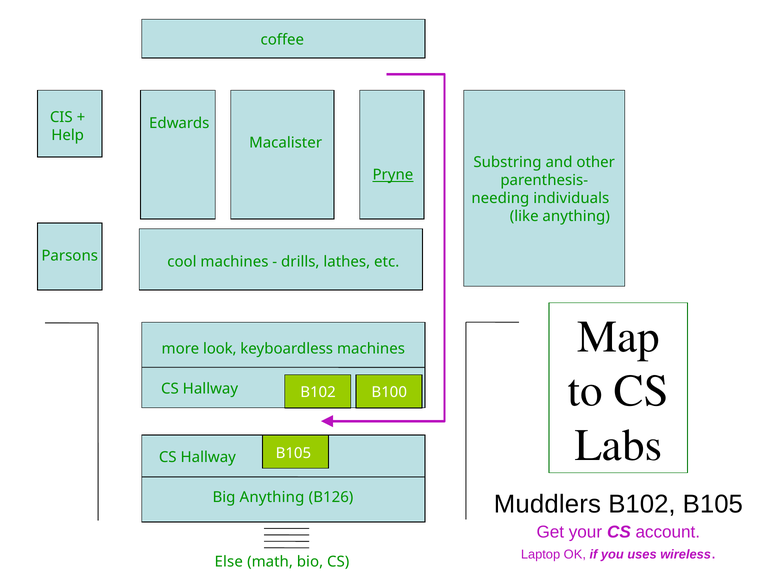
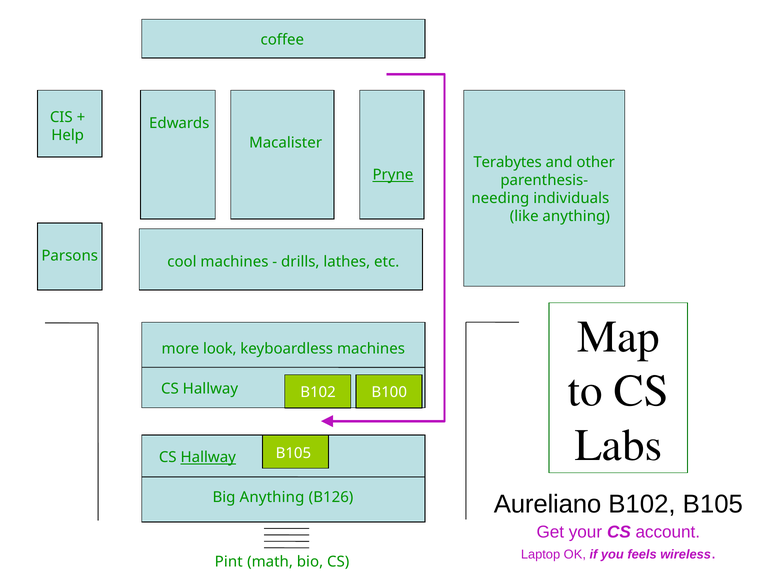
Substring: Substring -> Terabytes (508, 162)
Hallway underline: none -> present (208, 457)
Muddlers: Muddlers -> Aureliano (548, 504)
uses: uses -> feels (642, 554)
Else: Else -> Pint (229, 561)
